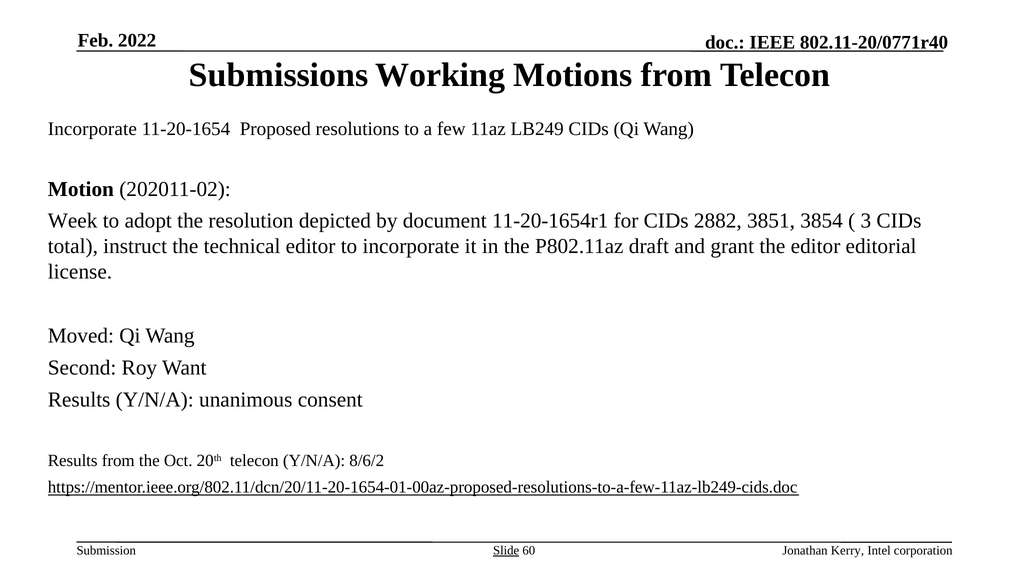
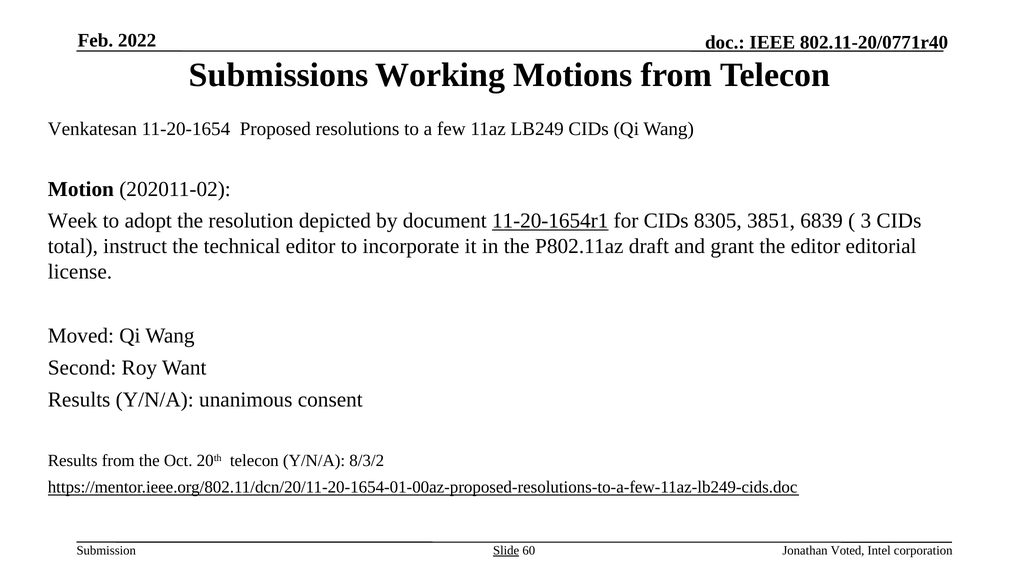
Incorporate: Incorporate -> Venkatesan (92, 129)
11-20-1654r1 underline: none -> present (550, 221)
2882: 2882 -> 8305 (718, 221)
3854: 3854 -> 6839 (822, 221)
8/6/2: 8/6/2 -> 8/3/2 (367, 460)
Kerry: Kerry -> Voted (848, 550)
